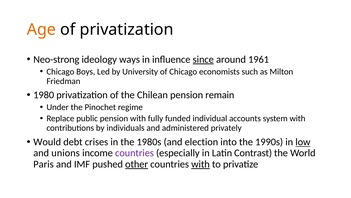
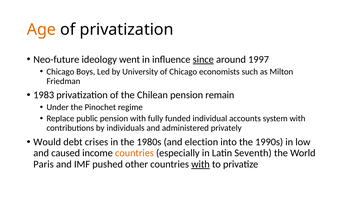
Neo-strong: Neo-strong -> Neo-future (56, 59)
ways: ways -> went (130, 59)
1961: 1961 -> 1997 (259, 59)
1980: 1980 -> 1983 (44, 95)
low underline: present -> none (303, 142)
unions: unions -> caused (66, 153)
countries colour: purple -> orange (134, 153)
Contrast: Contrast -> Seventh (253, 153)
other underline: present -> none (137, 164)
